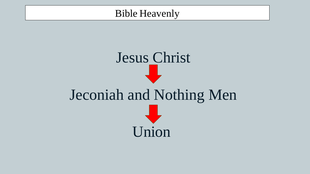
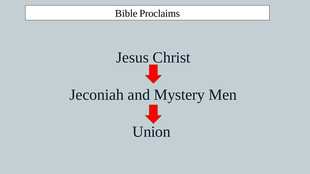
Heavenly: Heavenly -> Proclaims (160, 14)
Nothing: Nothing -> Mystery (179, 95)
